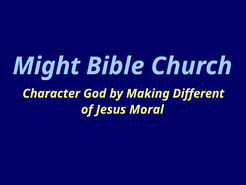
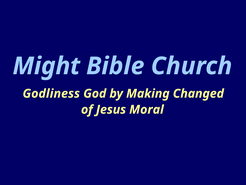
Character: Character -> Godliness (51, 93)
Different: Different -> Changed (198, 93)
